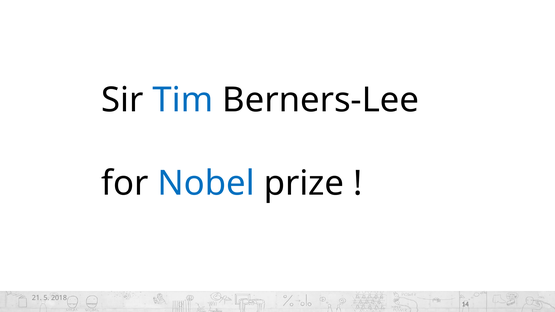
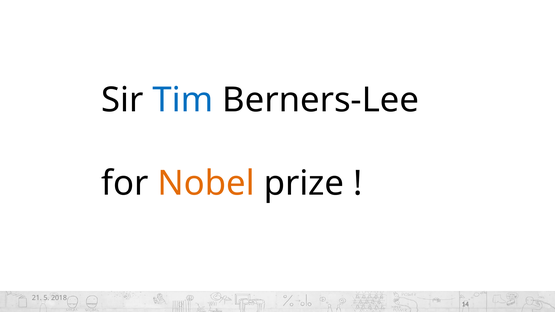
Nobel colour: blue -> orange (206, 183)
